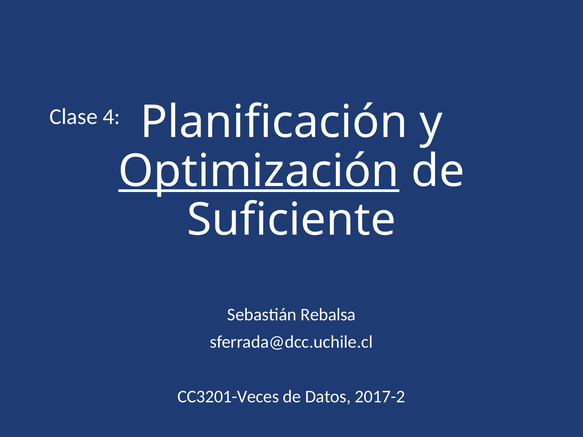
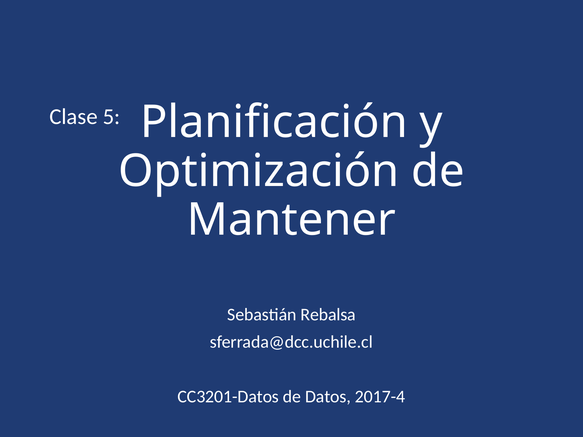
4: 4 -> 5 (112, 117)
Optimización underline: present -> none (259, 171)
Suficiente: Suficiente -> Mantener (291, 220)
CC3201-Veces: CC3201-Veces -> CC3201-Datos (228, 397)
2017-2: 2017-2 -> 2017-4 (380, 397)
